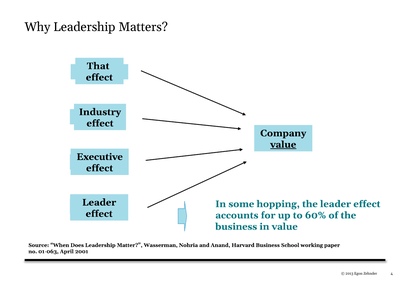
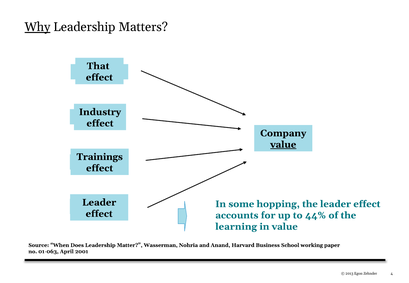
Why underline: none -> present (37, 27)
Executive: Executive -> Trainings (100, 157)
60%: 60% -> 44% (316, 215)
business: business -> learning (236, 227)
